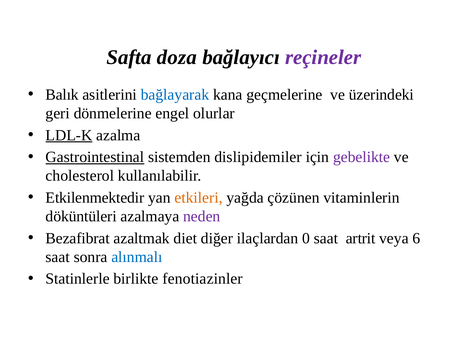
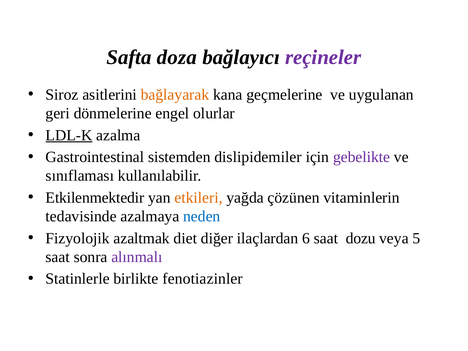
Balık: Balık -> Siroz (62, 95)
bağlayarak colour: blue -> orange (175, 95)
üzerindeki: üzerindeki -> uygulanan (381, 95)
Gastrointestinal underline: present -> none (95, 157)
cholesterol: cholesterol -> sınıflaması (80, 176)
döküntüleri: döküntüleri -> tedavisinde (81, 216)
neden colour: purple -> blue (202, 216)
Bezafibrat: Bezafibrat -> Fizyolojik (78, 238)
0: 0 -> 6 (306, 238)
artrit: artrit -> dozu (361, 238)
6: 6 -> 5 (416, 238)
alınmalı colour: blue -> purple (137, 257)
